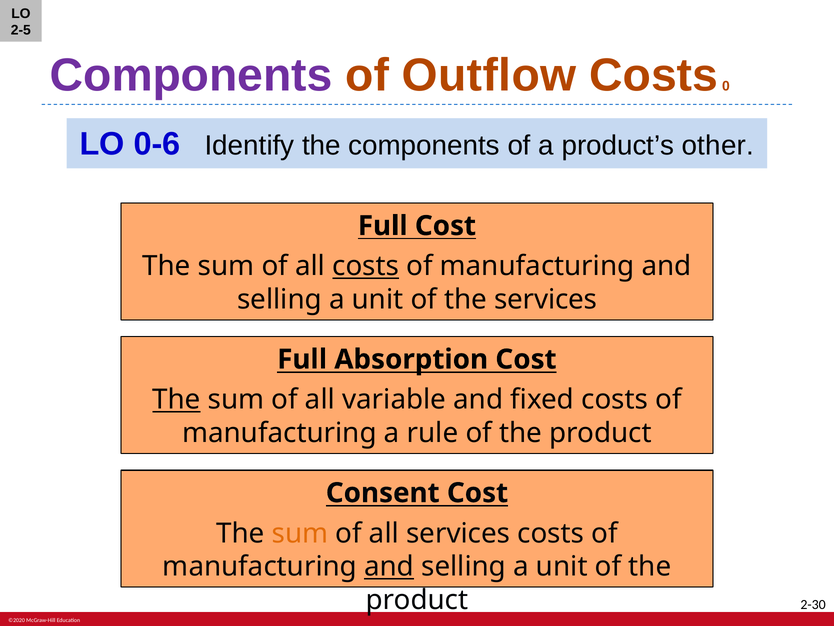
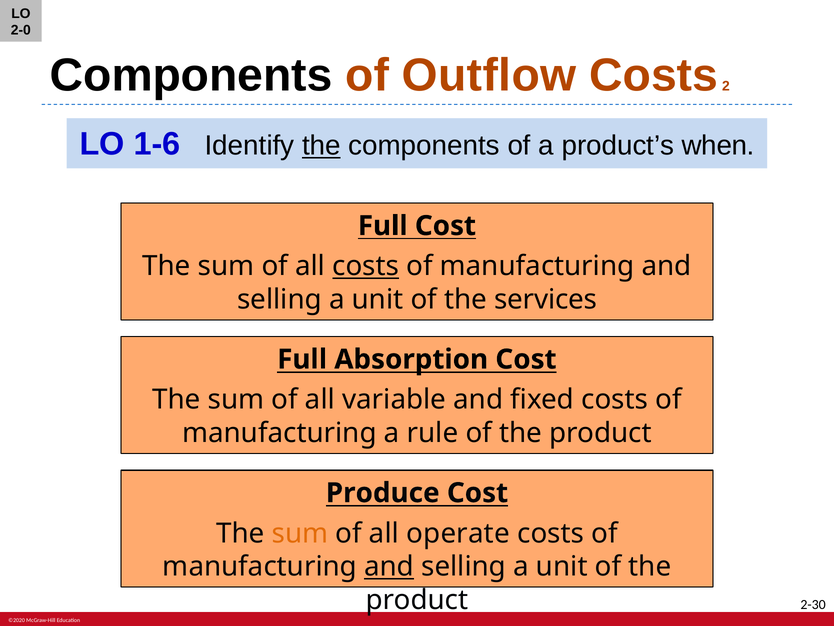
2-5: 2-5 -> 2-0 (21, 30)
Components colour: purple -> black (191, 76)
0: 0 -> 2 (726, 86)
0-6: 0-6 -> 1-6 (157, 144)
the underline: none -> present (321, 146)
other: other -> when (718, 146)
The underline: present -> none (176, 399)
Consent: Consent -> Produce (383, 493)
all services: services -> operate (458, 533)
